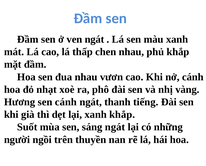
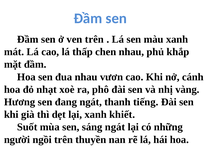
ven ngát: ngát -> trên (94, 39)
sen cánh: cánh -> đang (66, 102)
xanh khắp: khắp -> khiết (122, 115)
